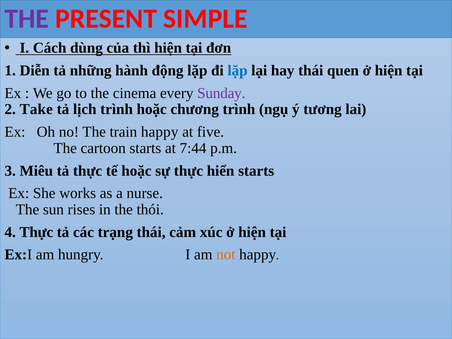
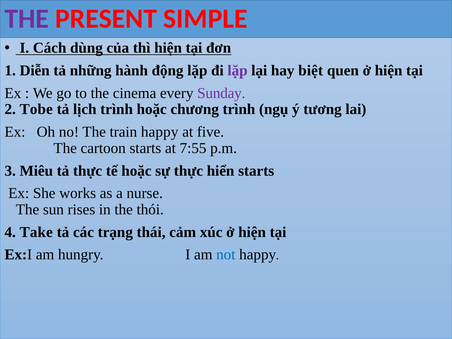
lặp colour: blue -> purple (238, 71)
hay thái: thái -> biệt (311, 71)
Take: Take -> Tobe (36, 109)
7:44: 7:44 -> 7:55 (193, 148)
4 Thực: Thực -> Take (36, 232)
not colour: orange -> blue (226, 255)
